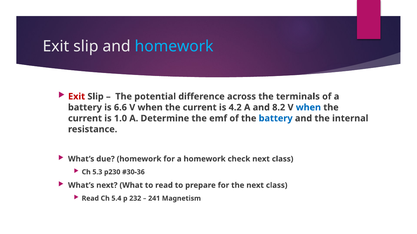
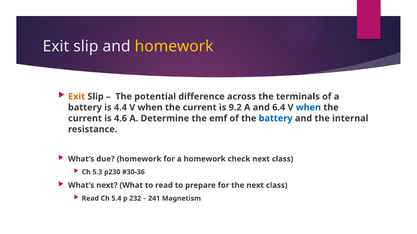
homework colour: light blue -> yellow (174, 46)
Exit colour: red -> orange (77, 97)
6.6: 6.6 -> 4.4 (120, 108)
4.2: 4.2 -> 9.2 (235, 108)
8.2: 8.2 -> 6.4 (279, 108)
1.0: 1.0 -> 4.6 (120, 119)
